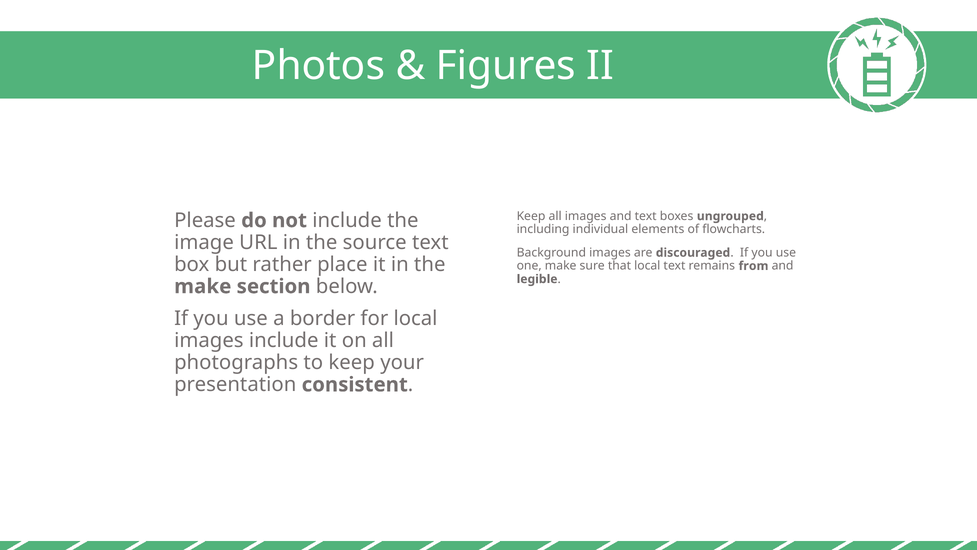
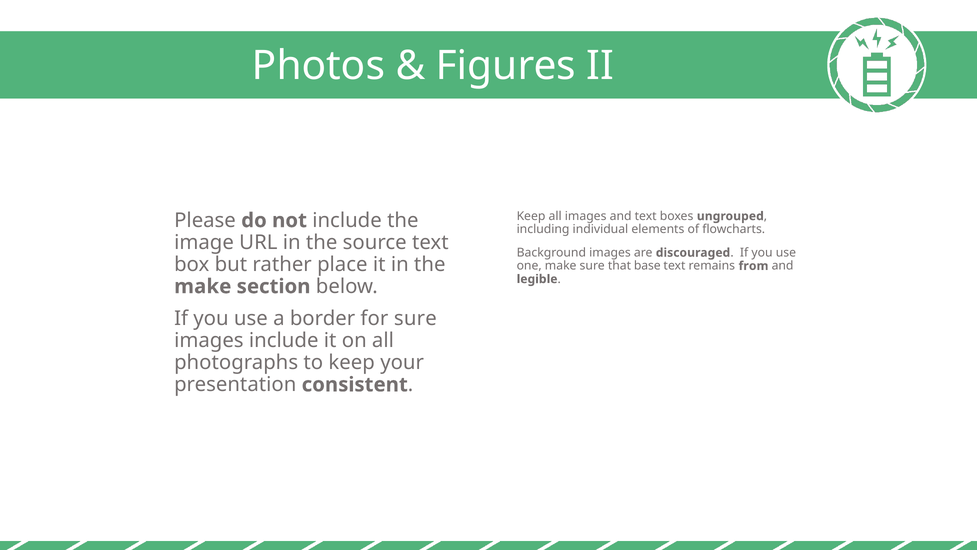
that local: local -> base (647, 266)
for local: local -> sure (415, 318)
